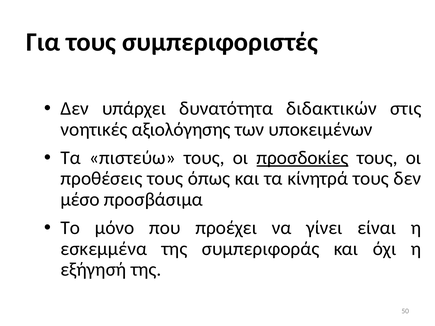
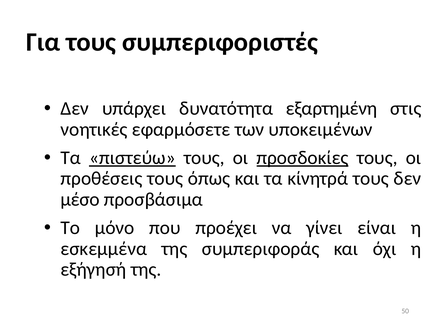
διδακτικών: διδακτικών -> εξαρτημένη (332, 109)
αξιολόγησης: αξιολόγησης -> εφαρμόσετε (181, 129)
πιστεύω underline: none -> present (132, 158)
